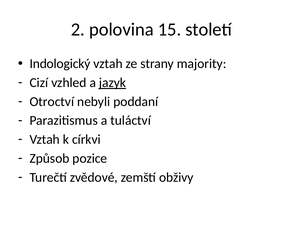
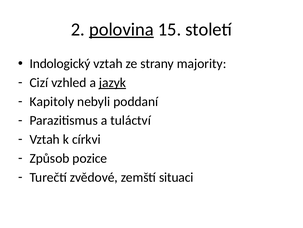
polovina underline: none -> present (121, 29)
Otroctví: Otroctví -> Kapitoly (52, 101)
obživy: obživy -> situaci (176, 177)
